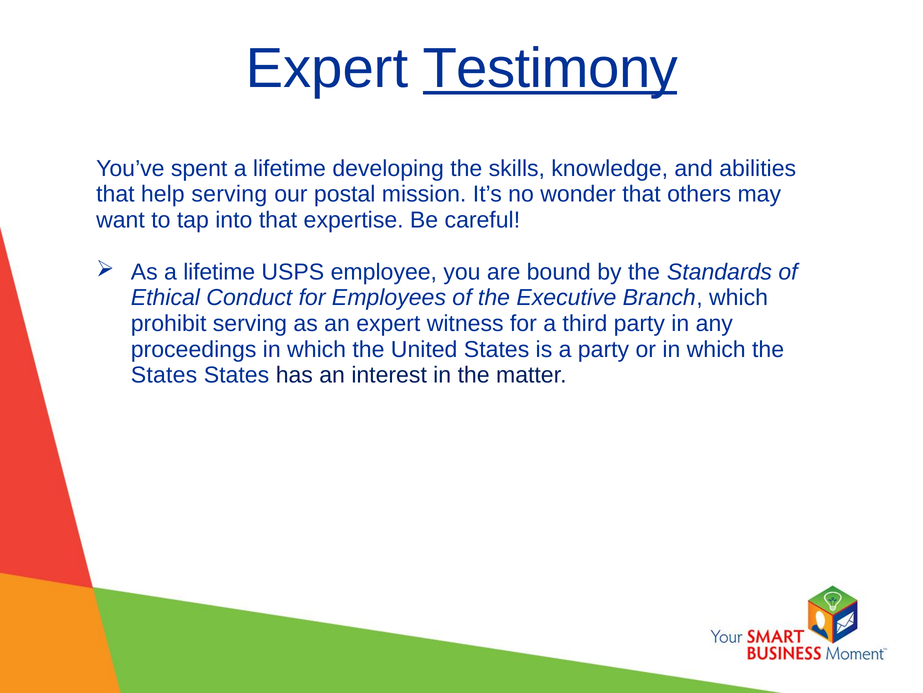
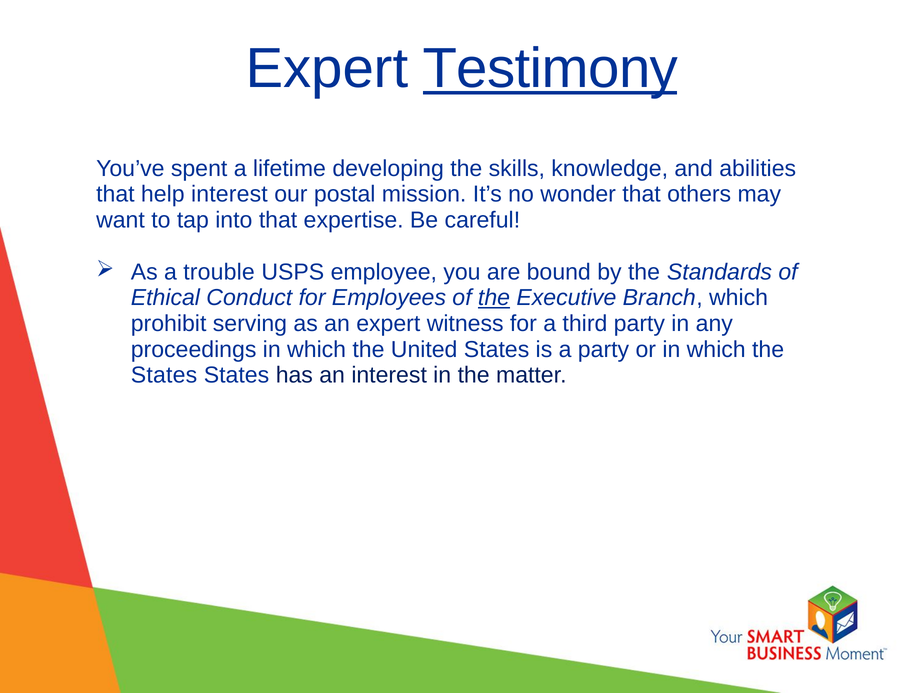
help serving: serving -> interest (229, 194)
As a lifetime: lifetime -> trouble (219, 272)
the underline: none -> present (494, 297)
